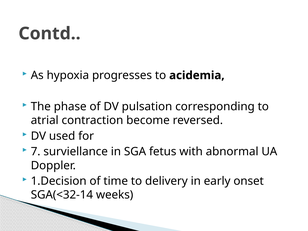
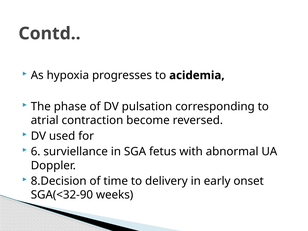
7: 7 -> 6 (36, 152)
1.Decision: 1.Decision -> 8.Decision (59, 181)
SGA(<32-14: SGA(<32-14 -> SGA(<32-90 (62, 195)
